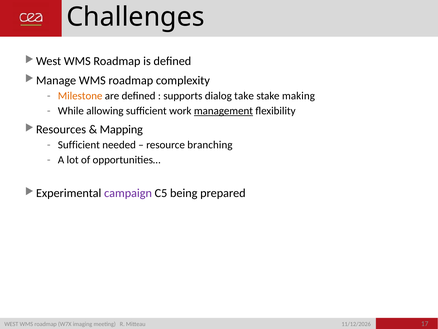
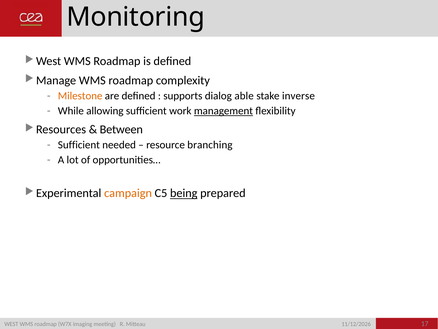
Challenges: Challenges -> Monitoring (136, 17)
take: take -> able (244, 96)
making: making -> inverse (298, 96)
Mapping: Mapping -> Between (121, 129)
campaign colour: purple -> orange (128, 193)
being underline: none -> present (184, 193)
